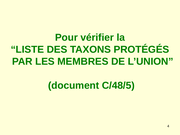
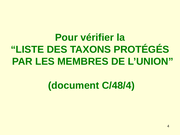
C/48/5: C/48/5 -> C/48/4 (118, 86)
